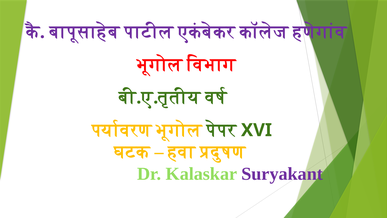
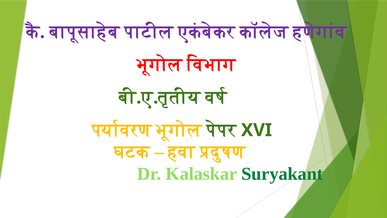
Suryakant colour: purple -> green (282, 174)
